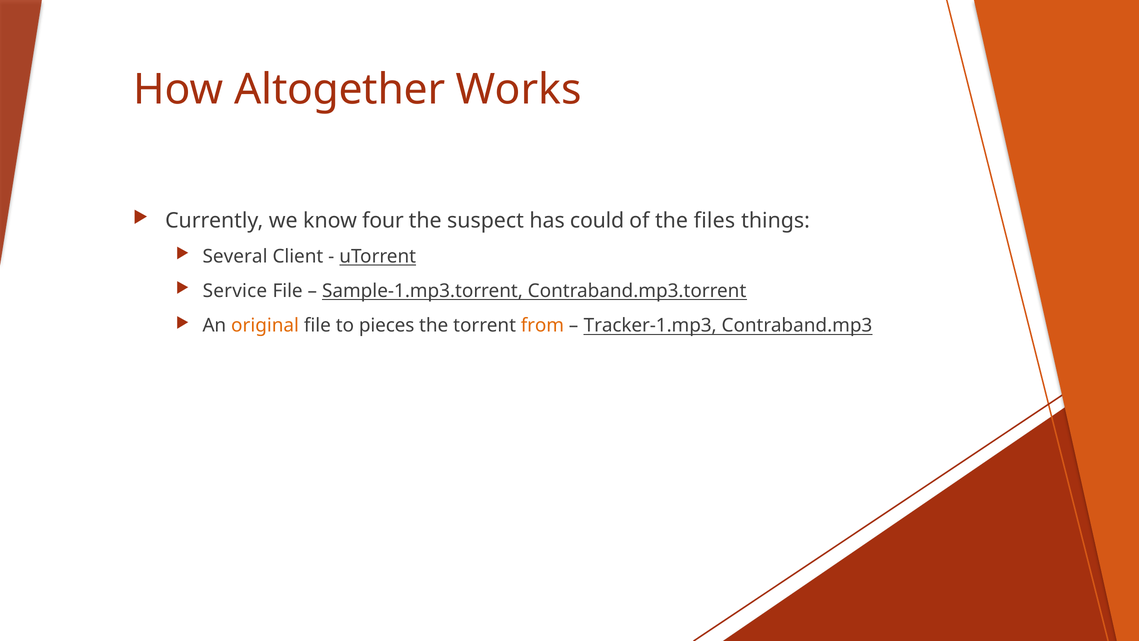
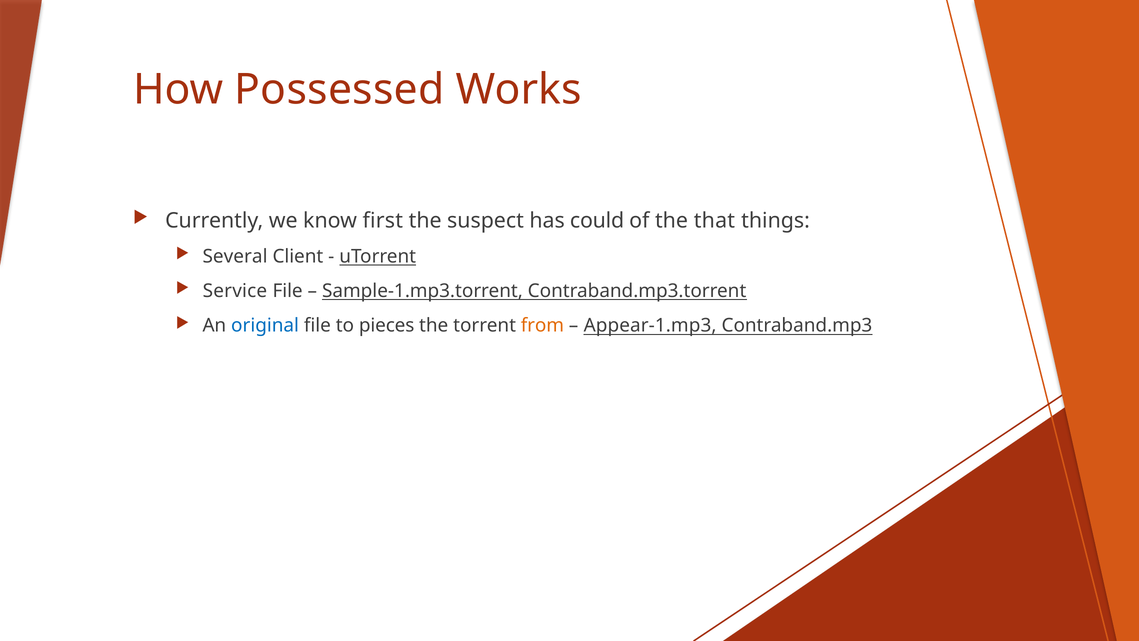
Altogether: Altogether -> Possessed (339, 90)
four: four -> first (383, 220)
files: files -> that (714, 220)
original colour: orange -> blue (265, 326)
Tracker-1.mp3: Tracker-1.mp3 -> Appear-1.mp3 (650, 326)
